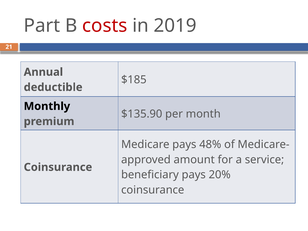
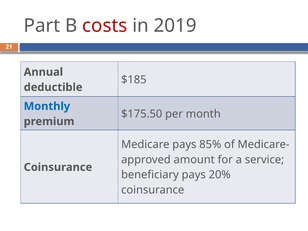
Monthly colour: black -> blue (47, 106)
$135.90: $135.90 -> $175.50 (142, 114)
48%: 48% -> 85% (210, 144)
